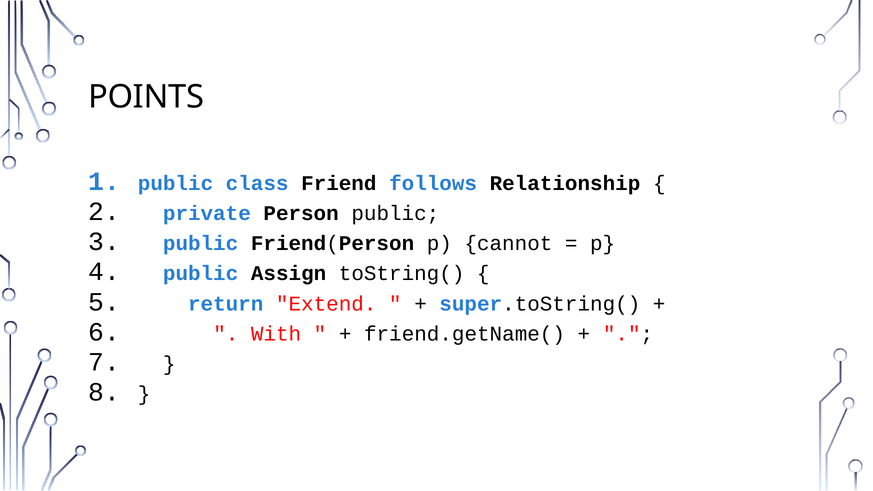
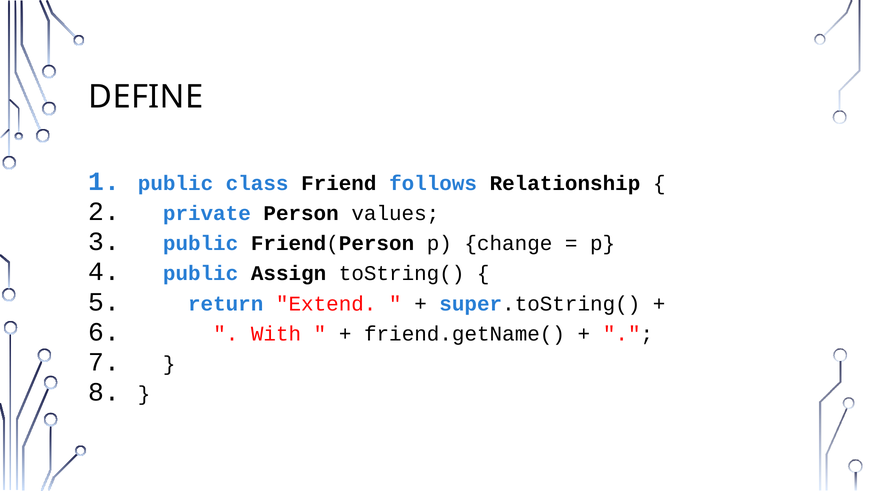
POINTS: POINTS -> DEFINE (146, 97)
Person public: public -> values (395, 213)
cannot: cannot -> change (508, 244)
